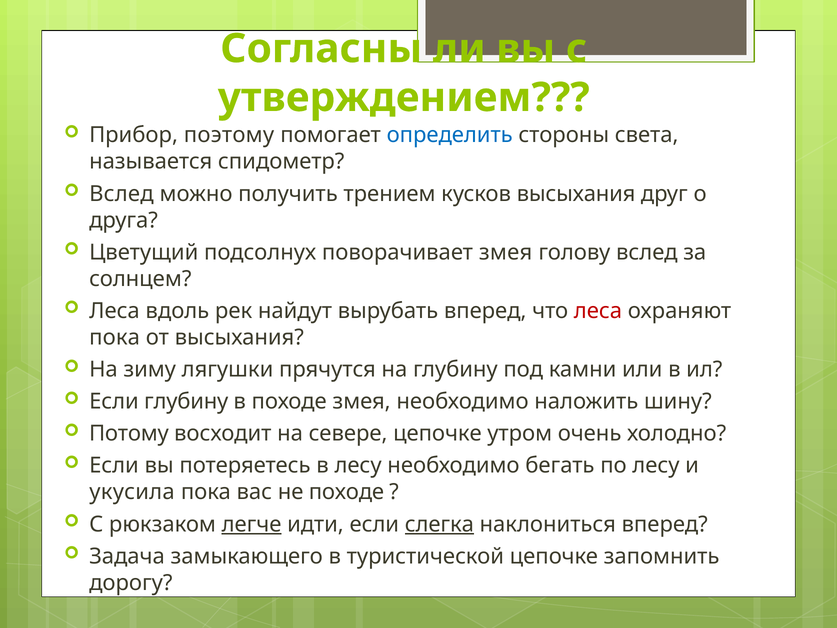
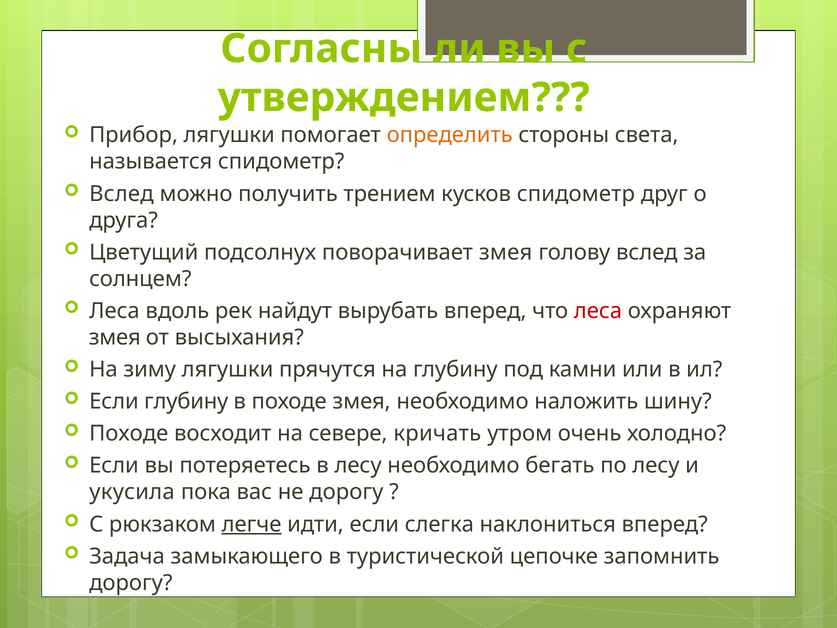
Прибор поэтому: поэтому -> лягушки (229, 135)
определить colour: blue -> orange (450, 135)
кусков высыхания: высыхания -> спидометр (576, 194)
пока: пока -> змея (115, 337)
Потому: Потому -> Походе (129, 433)
севере цепочке: цепочке -> кричать (437, 433)
не походе: походе -> дорогу (346, 492)
слегка underline: present -> none (439, 524)
